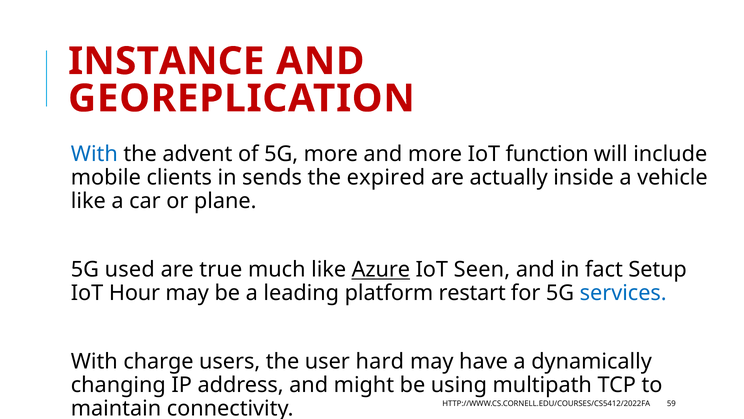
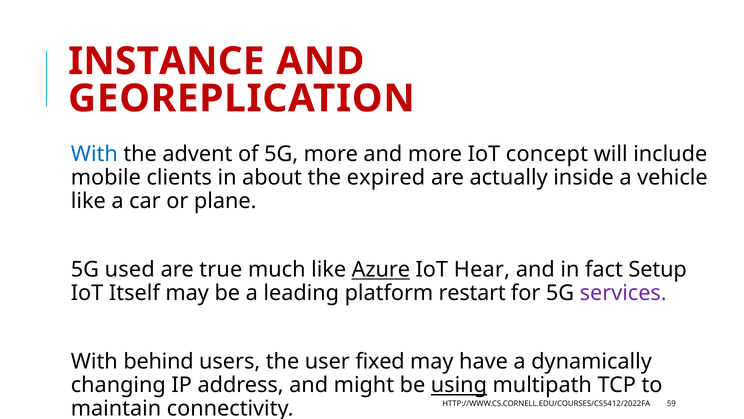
function: function -> concept (547, 154)
sends: sends -> about (272, 177)
Seen: Seen -> Hear (482, 269)
Hour: Hour -> Itself (134, 293)
services colour: blue -> purple (623, 293)
charge: charge -> behind (159, 361)
hard: hard -> fixed (380, 361)
using underline: none -> present (459, 385)
